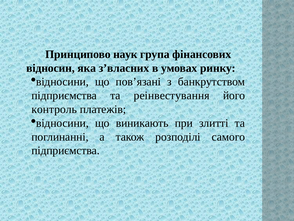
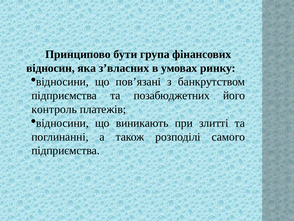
наук: наук -> бути (125, 54)
реінвестування: реінвестування -> позабюджетних (172, 95)
